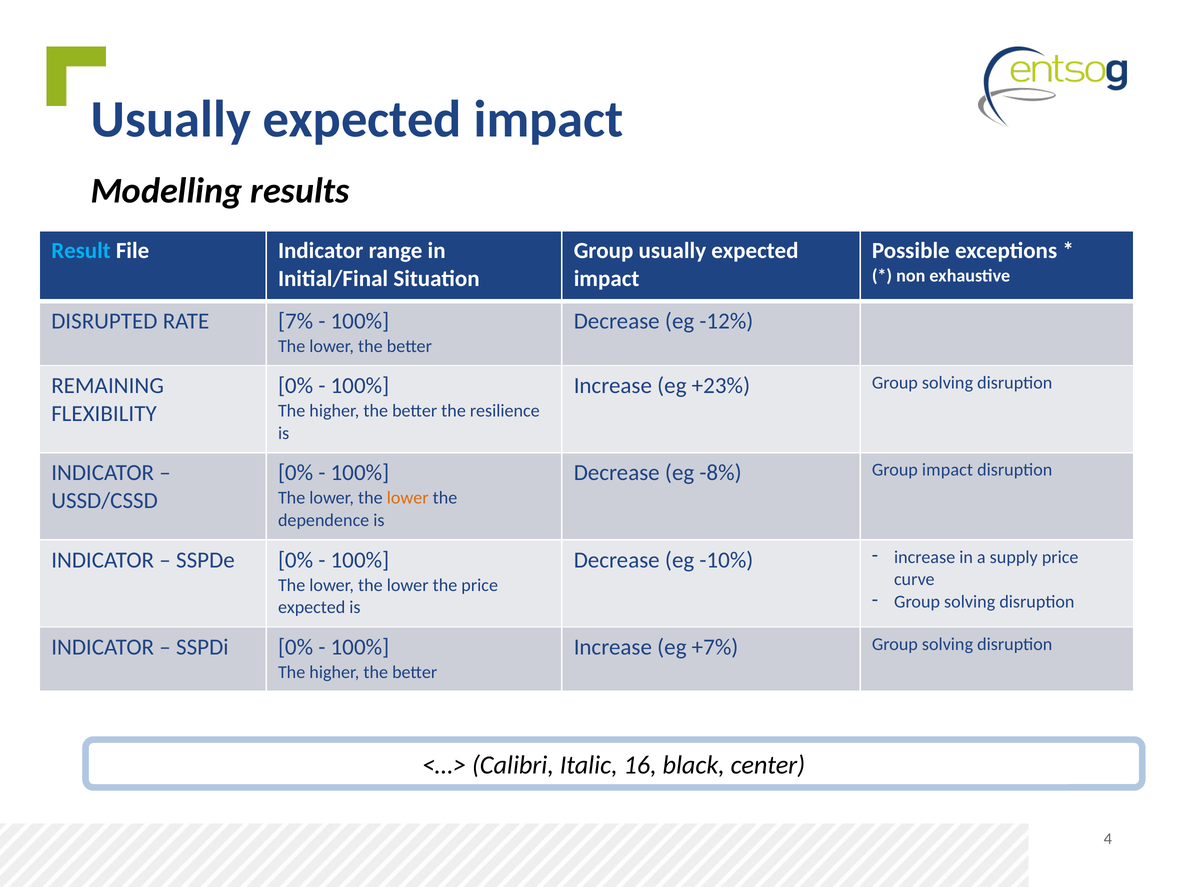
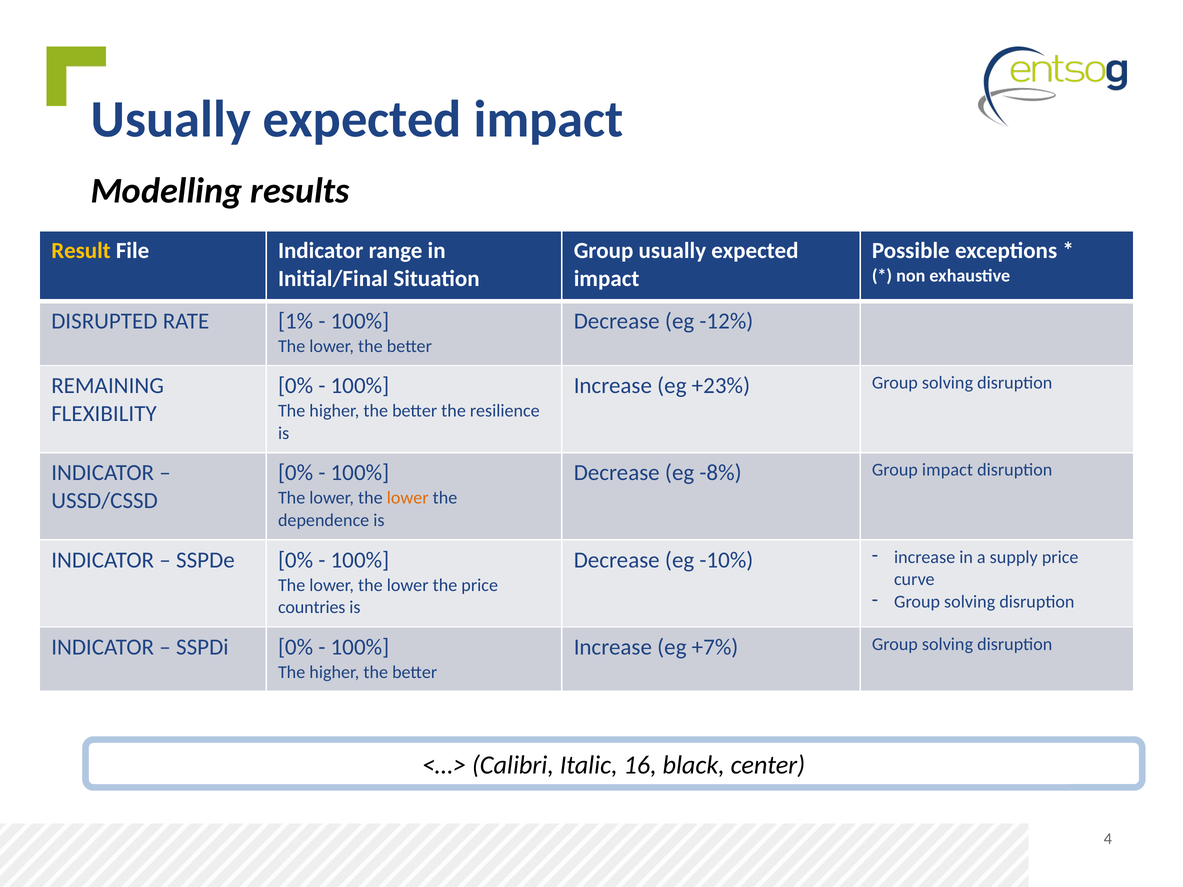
Result colour: light blue -> yellow (81, 251)
7%: 7% -> 1% (296, 321)
expected: expected -> countries (312, 608)
